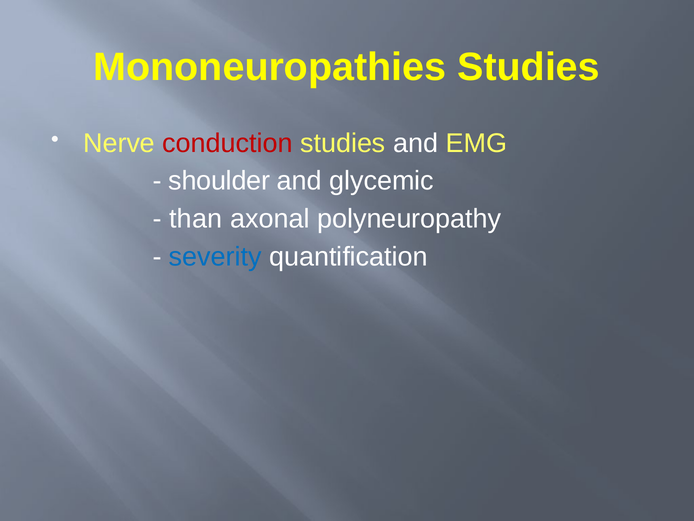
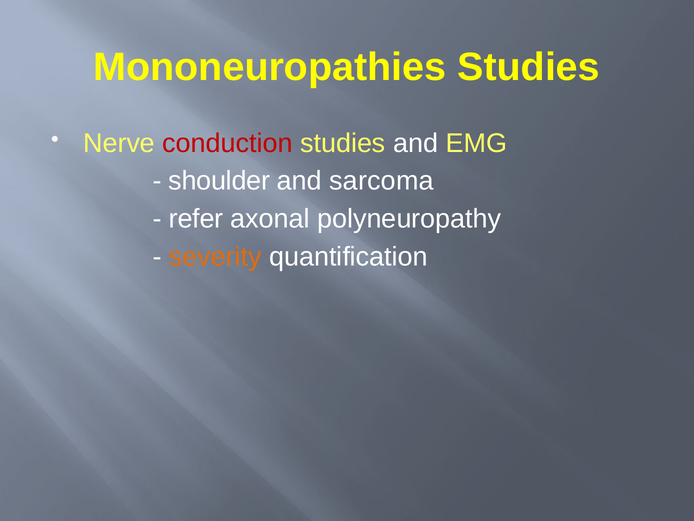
glycemic: glycemic -> sarcoma (381, 181)
than: than -> refer (196, 219)
severity colour: blue -> orange (215, 256)
